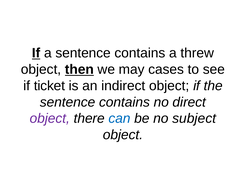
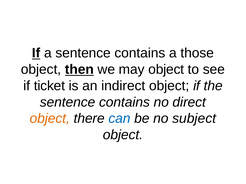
threw: threw -> those (197, 53)
may cases: cases -> object (166, 70)
object colour: purple -> orange (50, 119)
